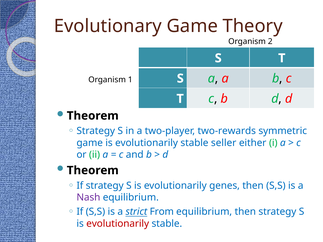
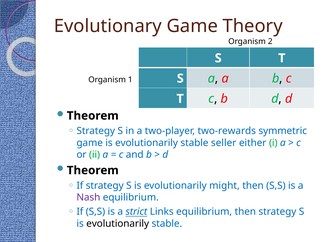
genes: genes -> might (224, 186)
From: From -> Links (162, 212)
evolutionarily colour: red -> black (118, 224)
